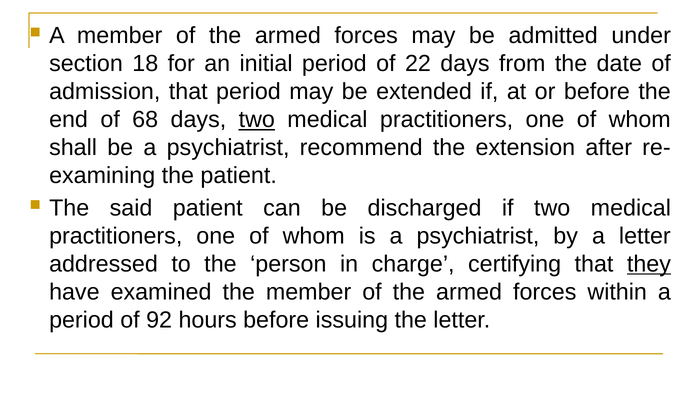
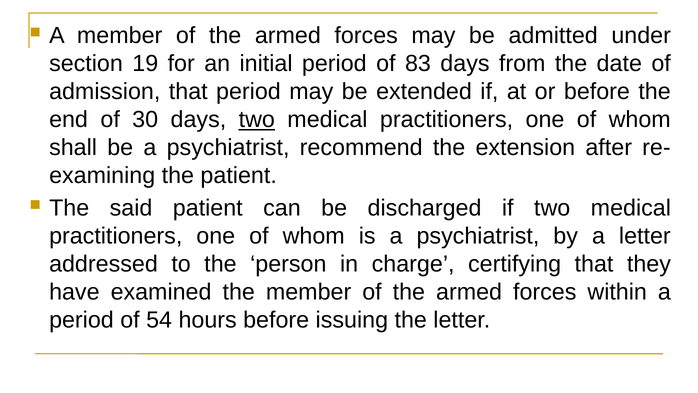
18: 18 -> 19 (145, 64)
22: 22 -> 83 (418, 64)
68: 68 -> 30 (145, 119)
they underline: present -> none (649, 264)
92: 92 -> 54 (159, 320)
